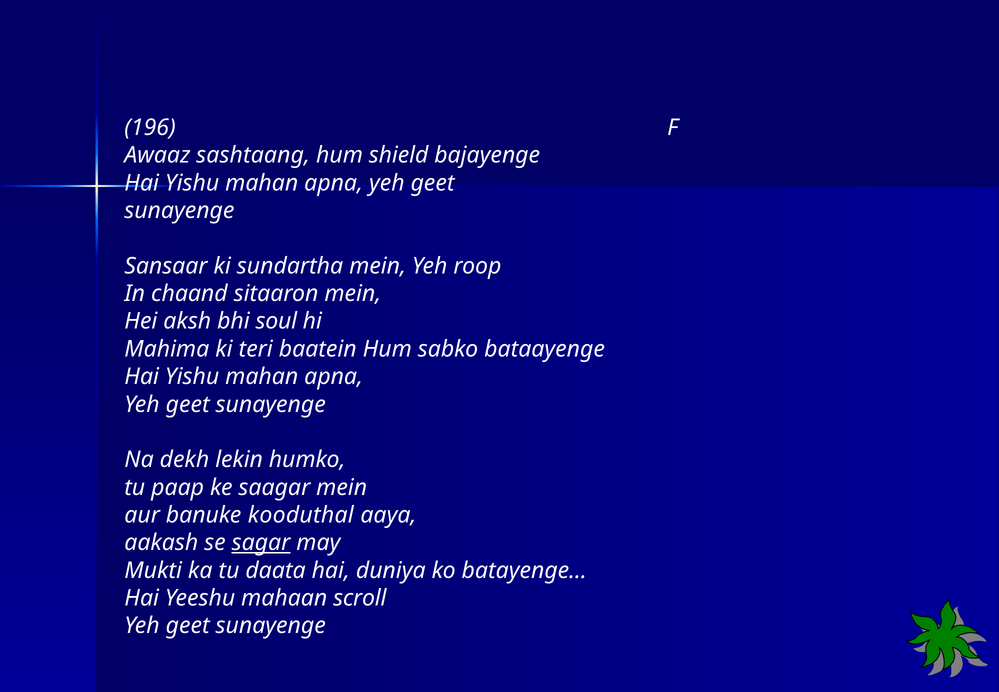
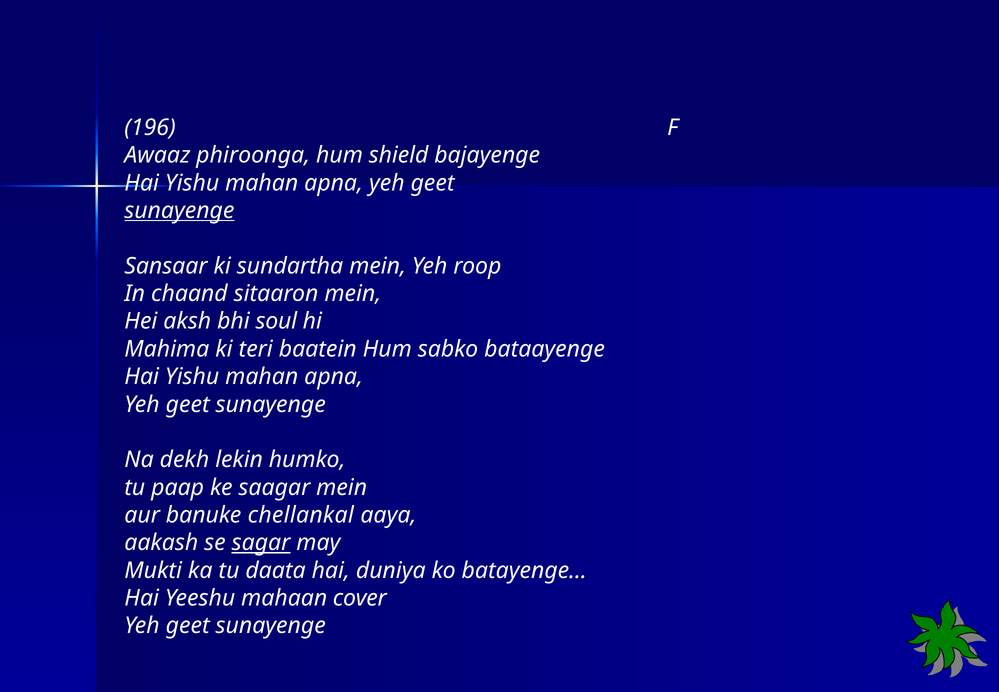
sashtaang: sashtaang -> phiroonga (253, 155)
sunayenge underline: none -> present (179, 211)
kooduthal: kooduthal -> chellankal (301, 515)
scroll: scroll -> cover (360, 598)
